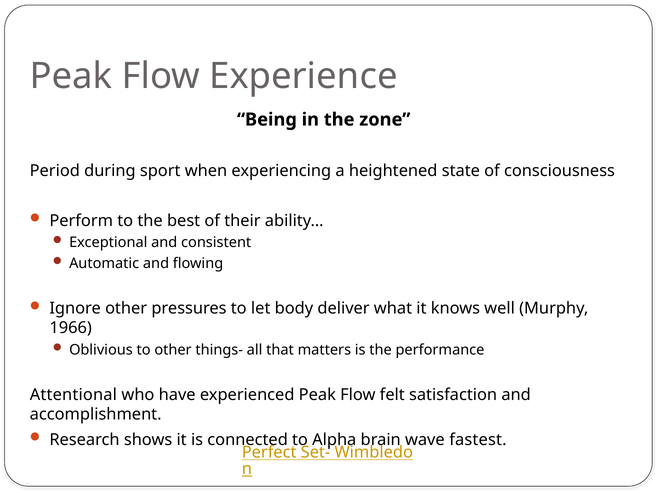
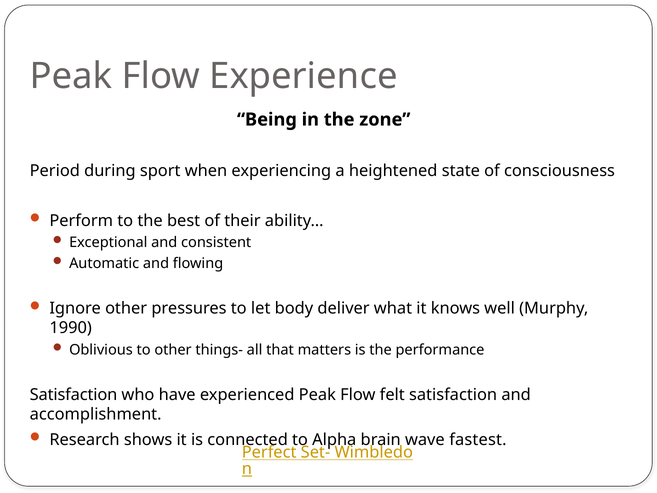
1966: 1966 -> 1990 (71, 328)
Attentional: Attentional -> Satisfaction (74, 395)
